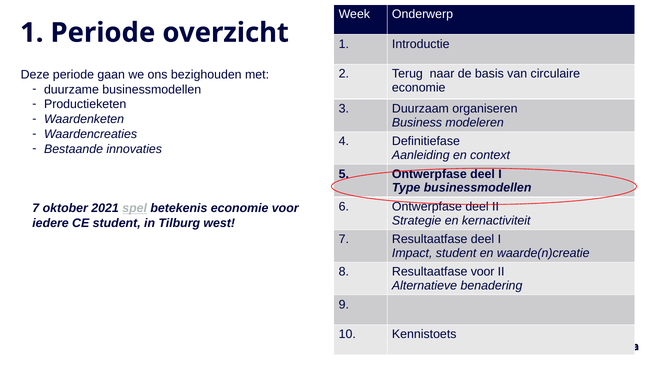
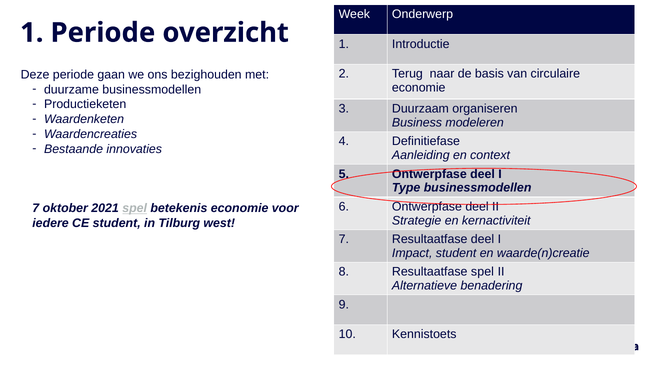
Resultaatfase voor: voor -> spel (482, 272)
